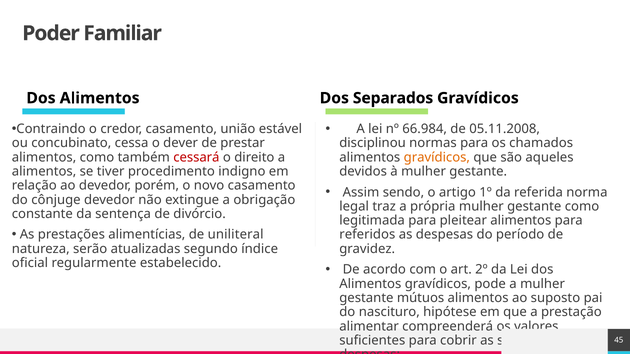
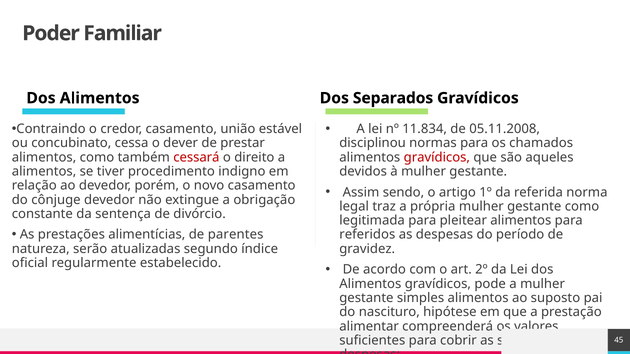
66.984: 66.984 -> 11.834 (425, 129)
gravídicos colour: orange -> red (437, 157)
uniliteral: uniliteral -> parentes (236, 235)
mútuos: mútuos -> simples (421, 298)
